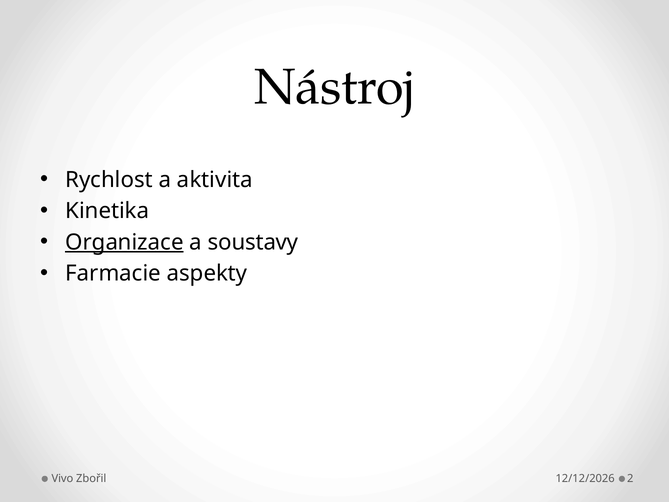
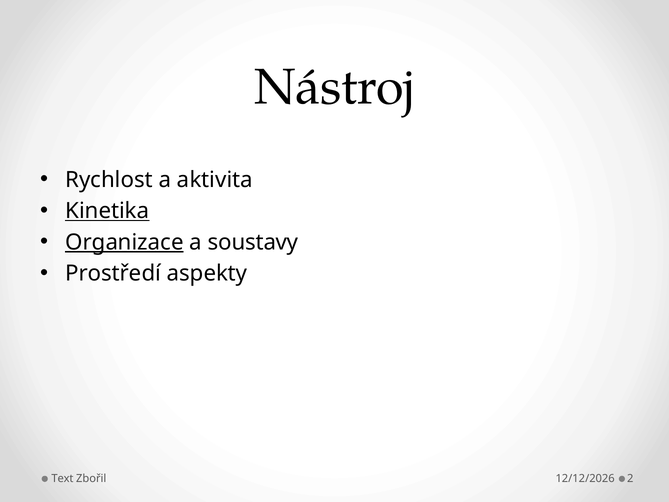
Kinetika underline: none -> present (107, 211)
Farmacie: Farmacie -> Prostředí (113, 273)
Vivo: Vivo -> Text (62, 478)
